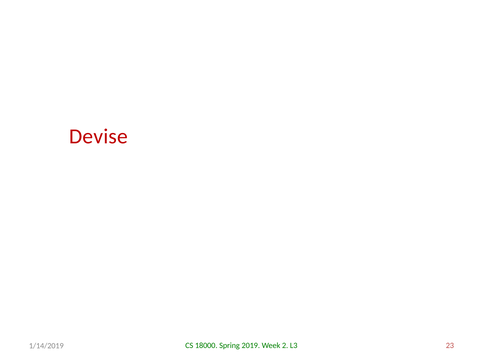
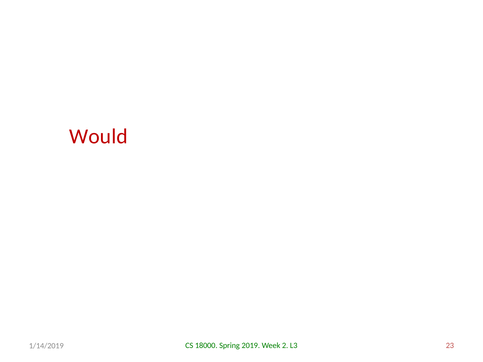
Devise: Devise -> Would (98, 136)
